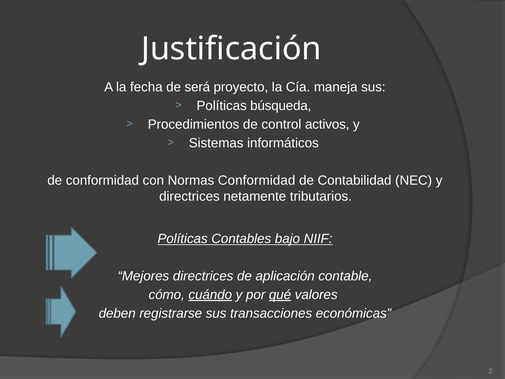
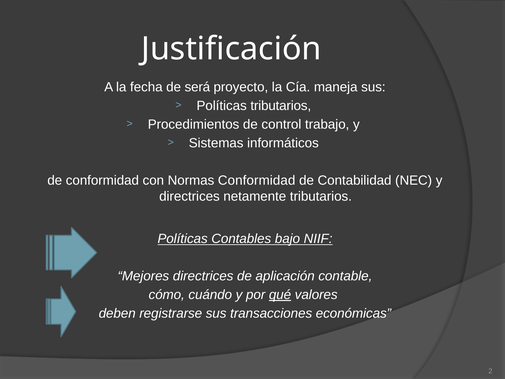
Políticas búsqueda: búsqueda -> tributarios (281, 106)
activos: activos -> trabajo (327, 124)
cuándo underline: present -> none (210, 295)
